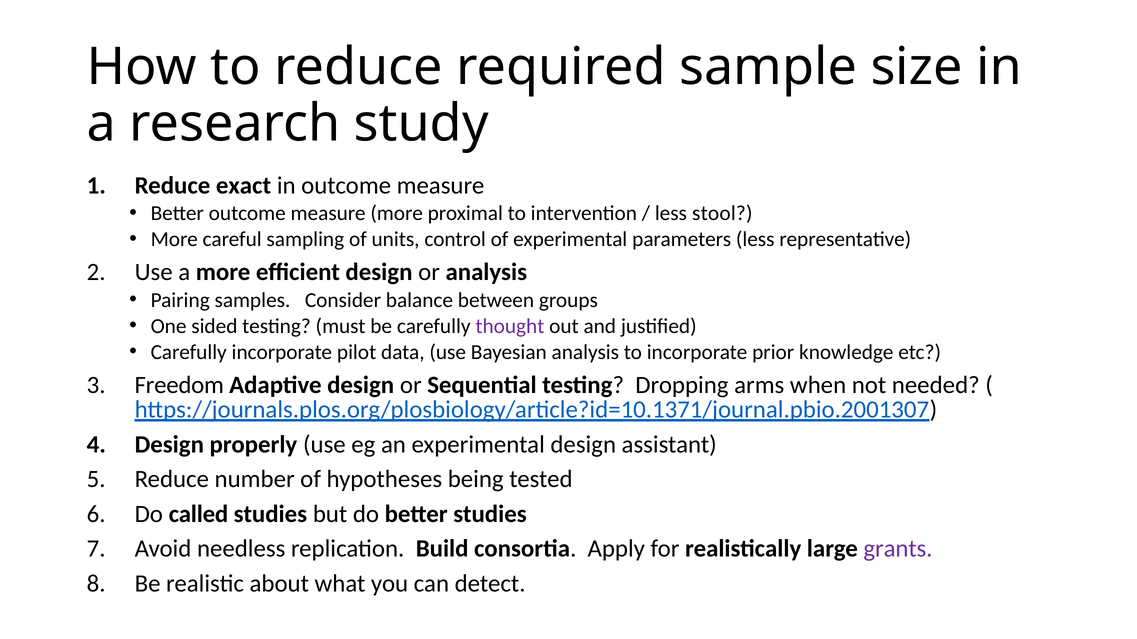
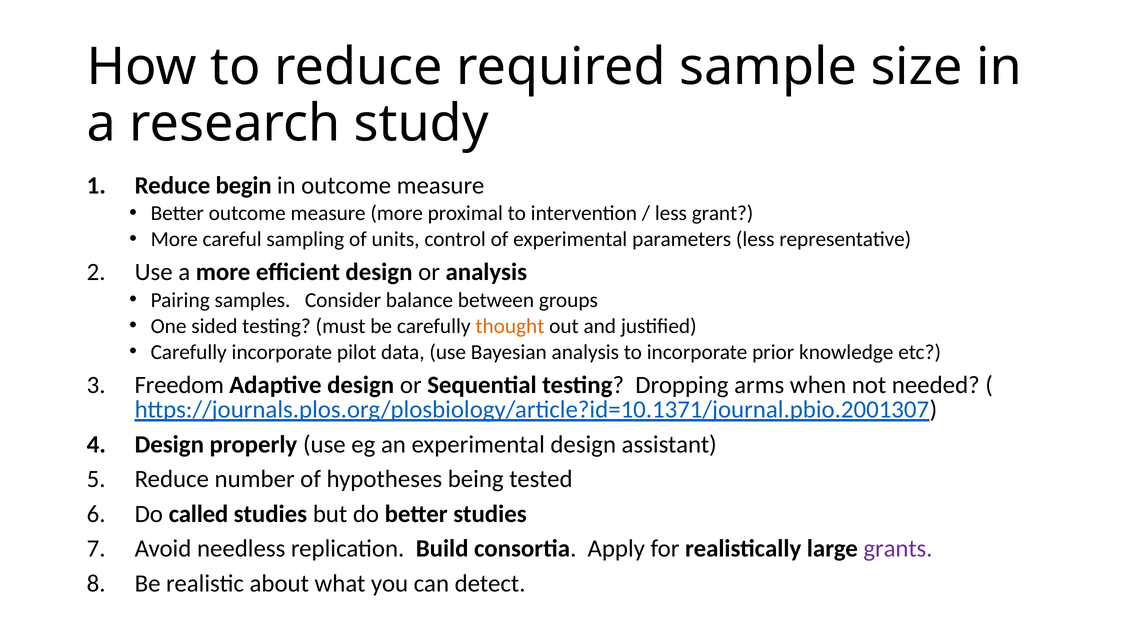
exact: exact -> begin (244, 186)
stool: stool -> grant (722, 214)
thought colour: purple -> orange (510, 326)
